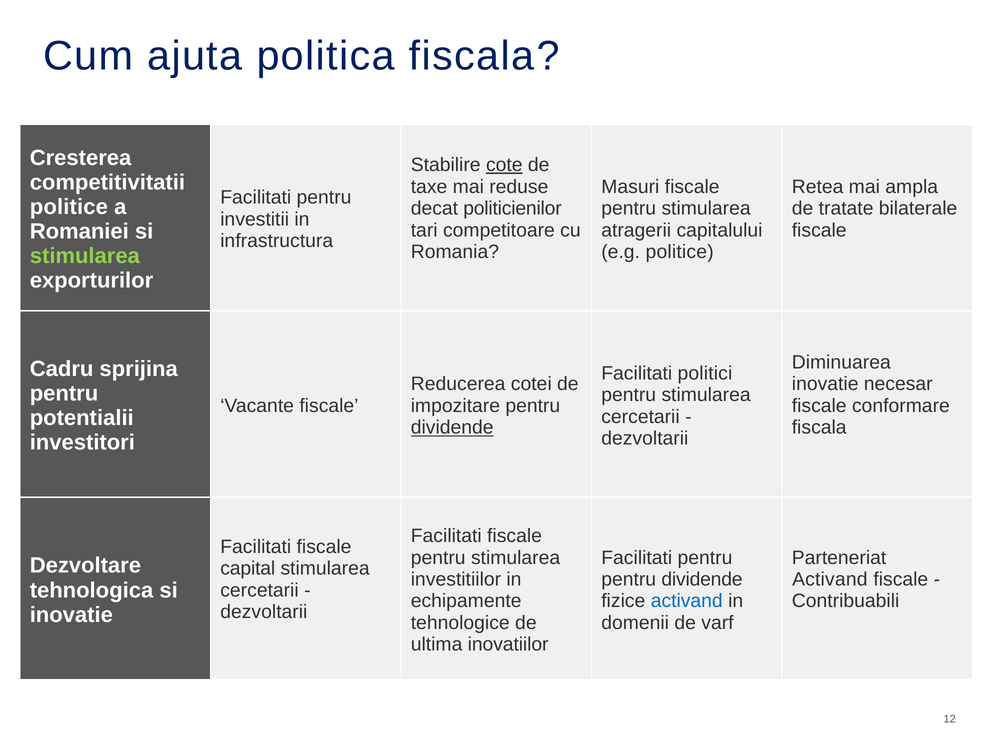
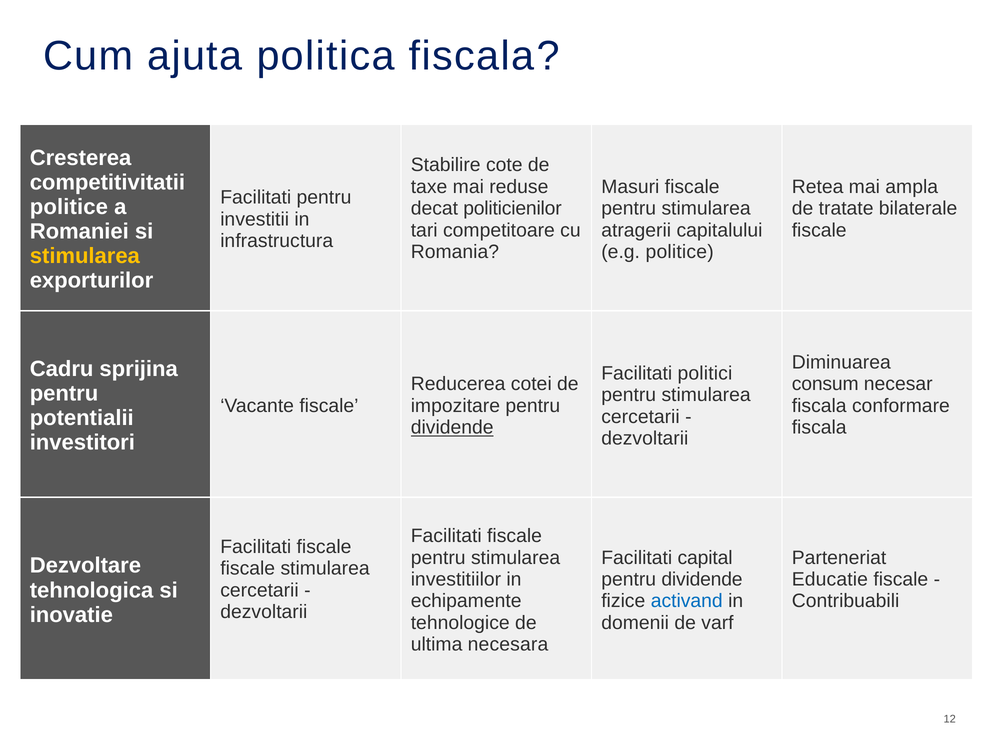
cote underline: present -> none (504, 165)
stimularea colour: light green -> yellow (85, 256)
inovatie: inovatie -> consum (825, 384)
fiscale: fiscale -> fiscala (819, 406)
pentru: pentru -> capital (705, 557)
capital: capital -> fiscale (248, 568)
Activand: Activand -> Educatie (830, 579)
inovatiilor: inovatiilor -> necesara (508, 644)
